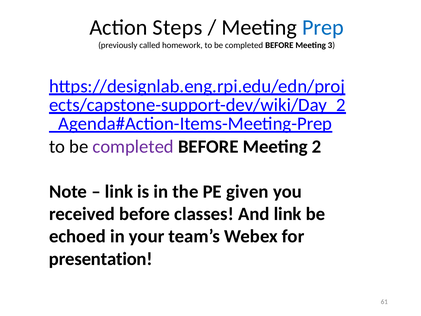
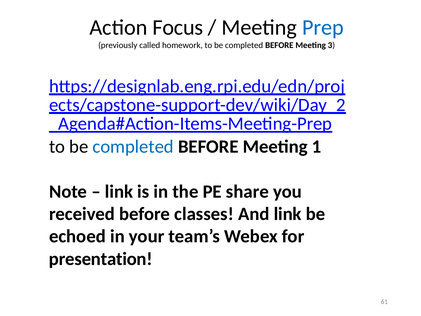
Steps: Steps -> Focus (178, 28)
completed colour: purple -> blue (133, 146)
2: 2 -> 1 (317, 146)
given: given -> share (247, 191)
